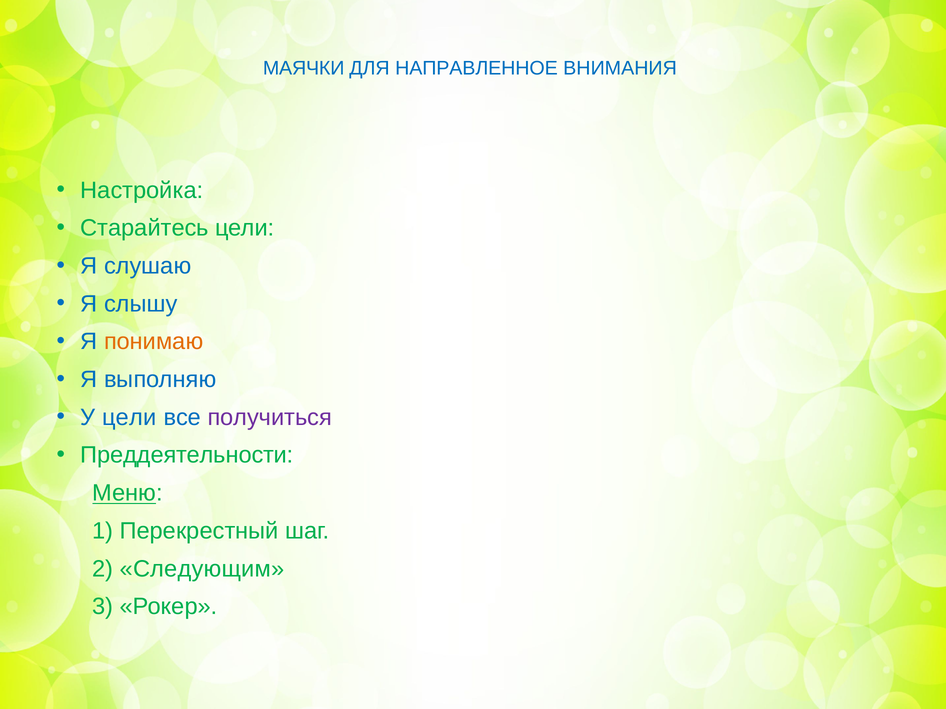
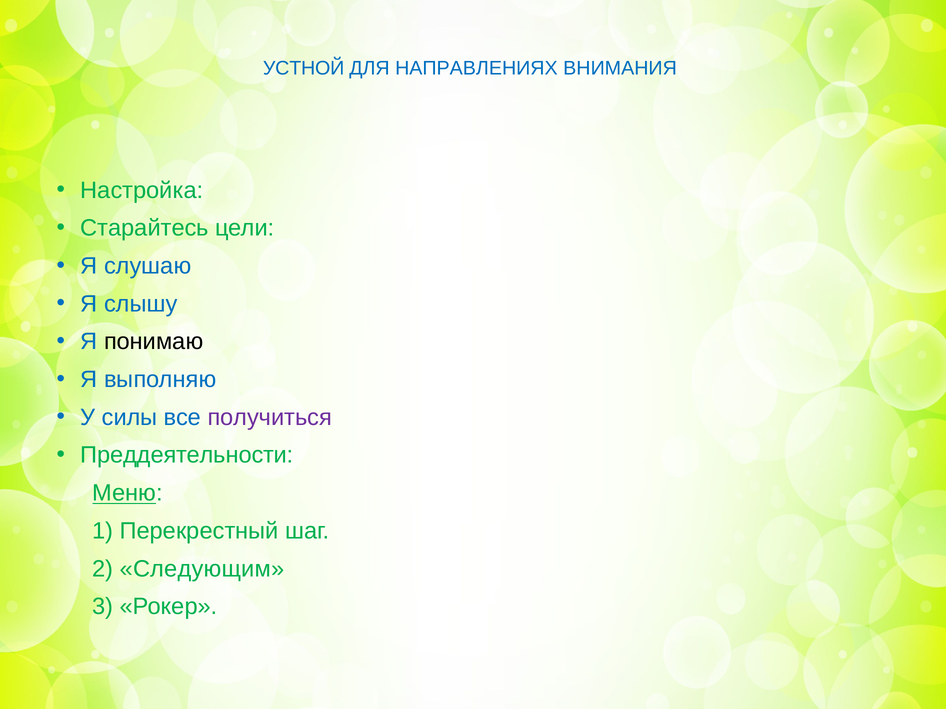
МАЯЧКИ: МАЯЧКИ -> УСТНОЙ (304, 68)
НАПРАВЛЕННОЕ: НАПРАВЛЕННОЕ -> НАПРАВЛЕНИЯХ (476, 68)
понимаю colour: orange -> black (154, 342)
У цели: цели -> силы (130, 418)
